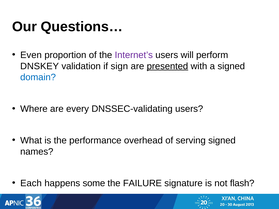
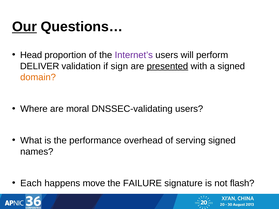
Our underline: none -> present (24, 27)
Even: Even -> Head (31, 55)
DNSKEY: DNSKEY -> DELIVER (40, 66)
domain colour: blue -> orange (38, 77)
every: every -> moral (78, 109)
some: some -> move (94, 183)
